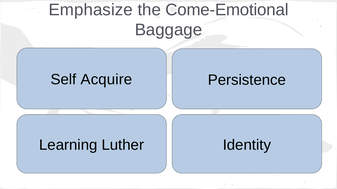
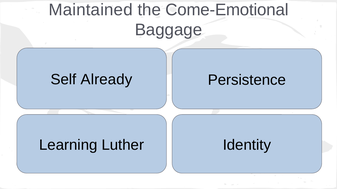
Emphasize: Emphasize -> Maintained (91, 10)
Acquire: Acquire -> Already (106, 80)
